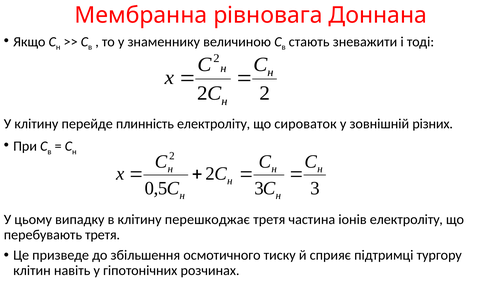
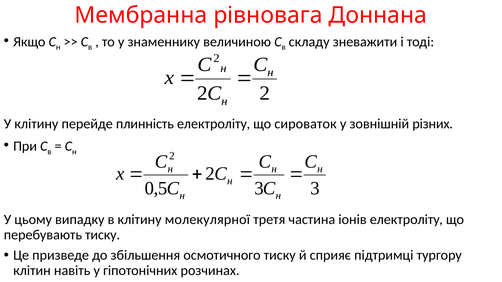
стають: стають -> складу (309, 42)
перешкоджає: перешкоджає -> молекулярної (207, 220)
перебувають третя: третя -> тиску (103, 235)
